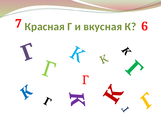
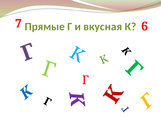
Красная: Красная -> Прямые (45, 27)
